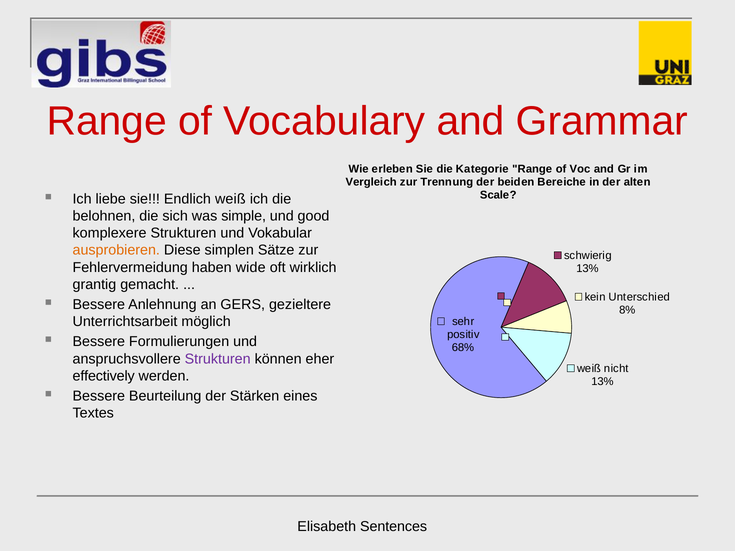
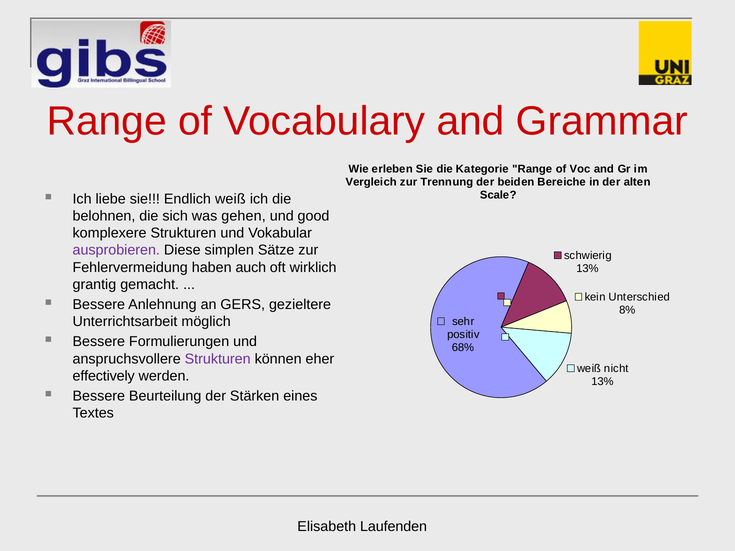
simple: simple -> gehen (244, 216)
ausprobieren colour: orange -> purple (116, 250)
wide: wide -> auch (251, 268)
Sentences: Sentences -> Laufenden (394, 527)
